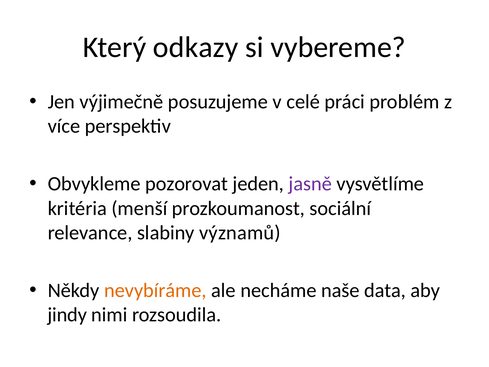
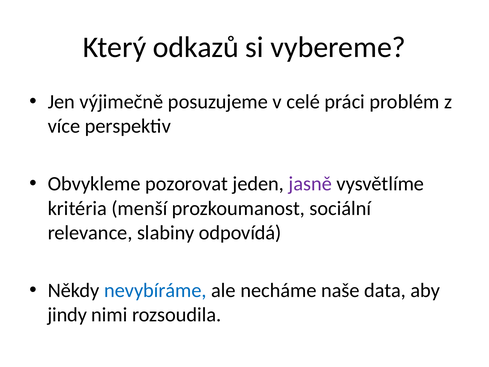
odkazy: odkazy -> odkazů (196, 47)
významů: významů -> odpovídá (240, 233)
nevybíráme colour: orange -> blue (155, 290)
